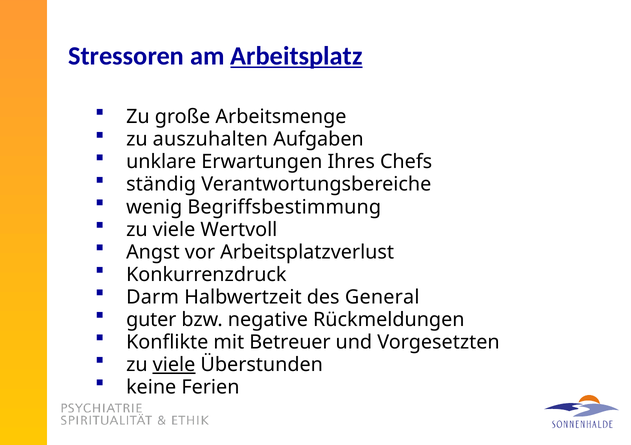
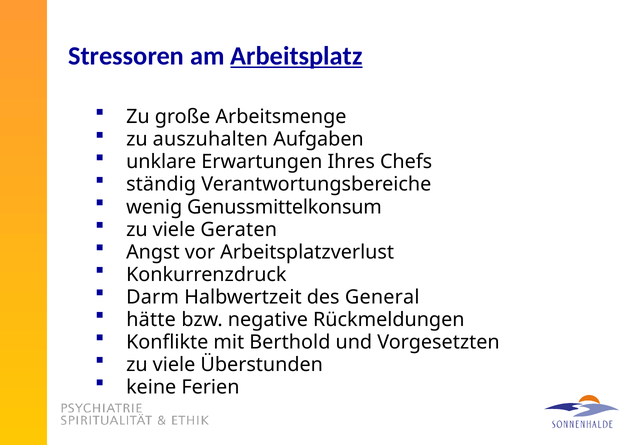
Begriffsbestimmung: Begriffsbestimmung -> Genussmittelkonsum (284, 207)
Wertvoll: Wertvoll -> Geraten (239, 230)
guter: guter -> hätte (151, 320)
Betreuer: Betreuer -> Berthold (290, 342)
viele underline: present -> none (174, 365)
